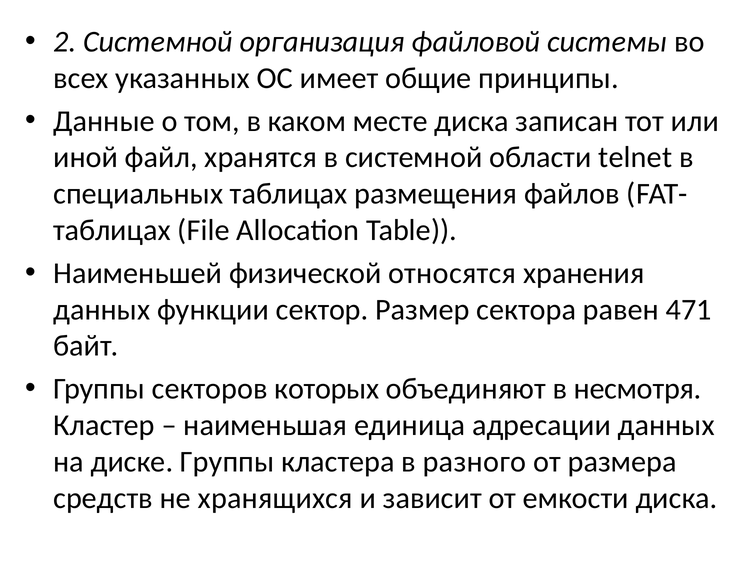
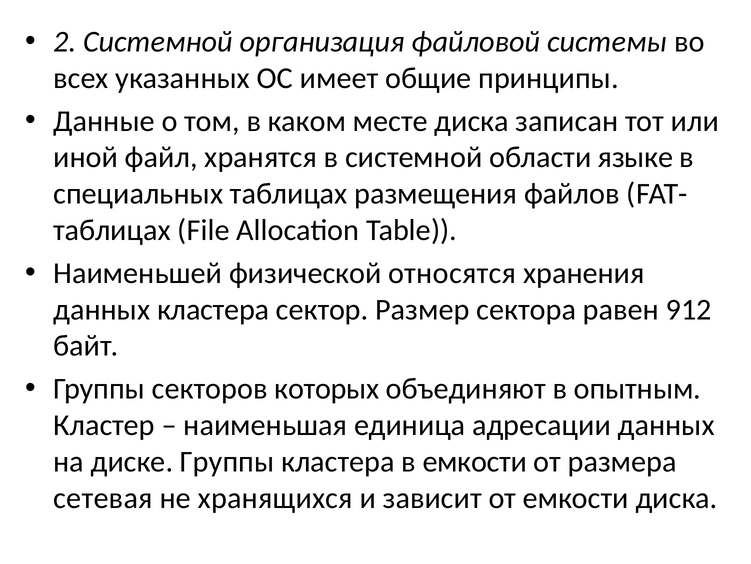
telnet: telnet -> языке (636, 157)
данных функции: функции -> кластера (213, 309)
471: 471 -> 912 (689, 309)
несмотря: несмотря -> опытным (637, 388)
в разного: разного -> емкости (475, 461)
средств: средств -> сетевая (103, 497)
